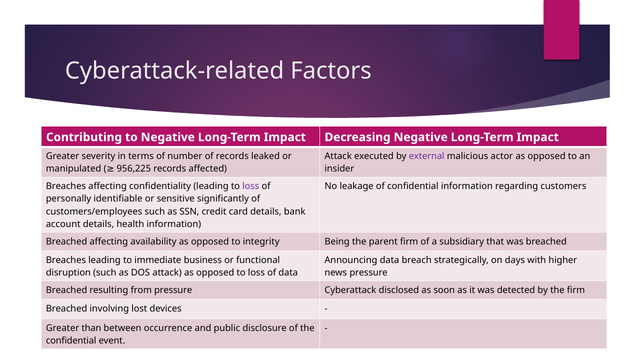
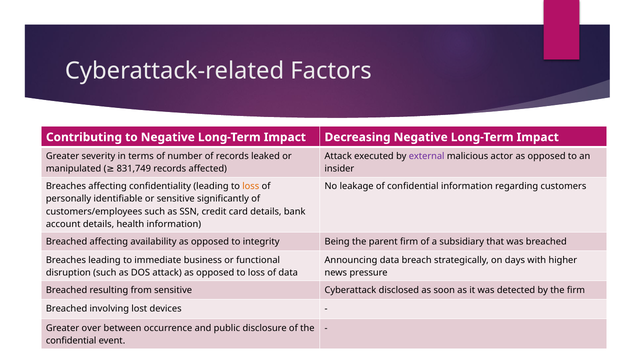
956,225: 956,225 -> 831,749 (134, 169)
loss colour: purple -> orange (251, 186)
from pressure: pressure -> sensitive (173, 290)
than: than -> over (91, 328)
